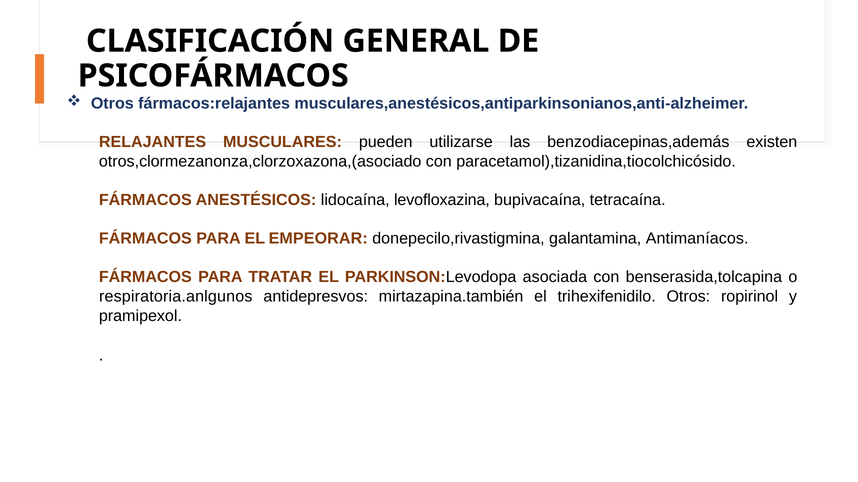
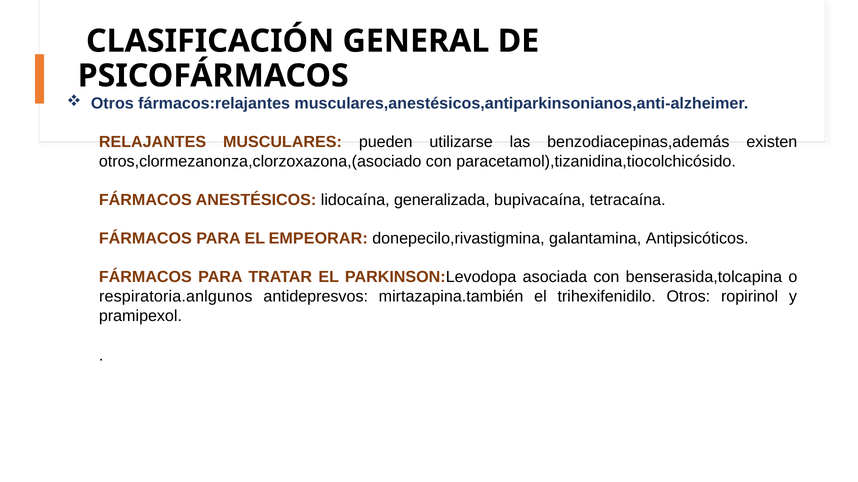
levofloxazina: levofloxazina -> generalizada (442, 200)
Antimaníacos: Antimaníacos -> Antipsicóticos (697, 239)
